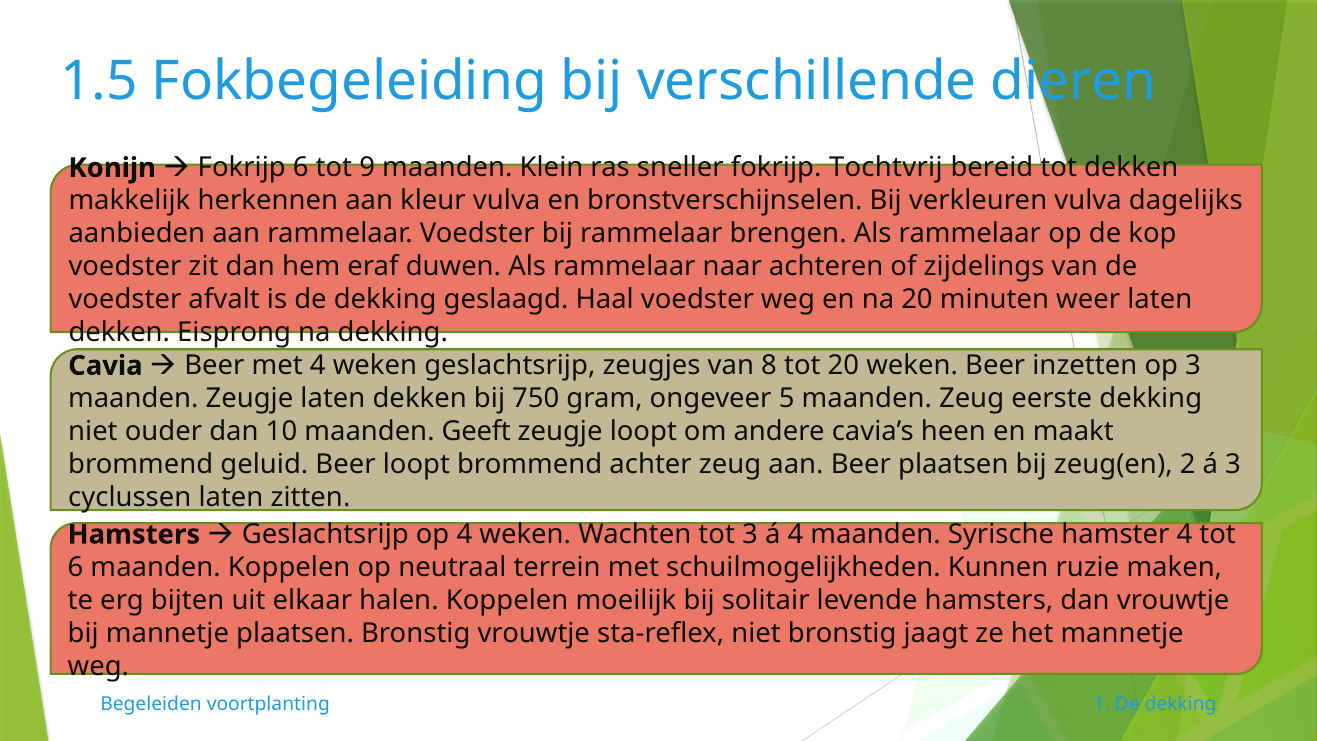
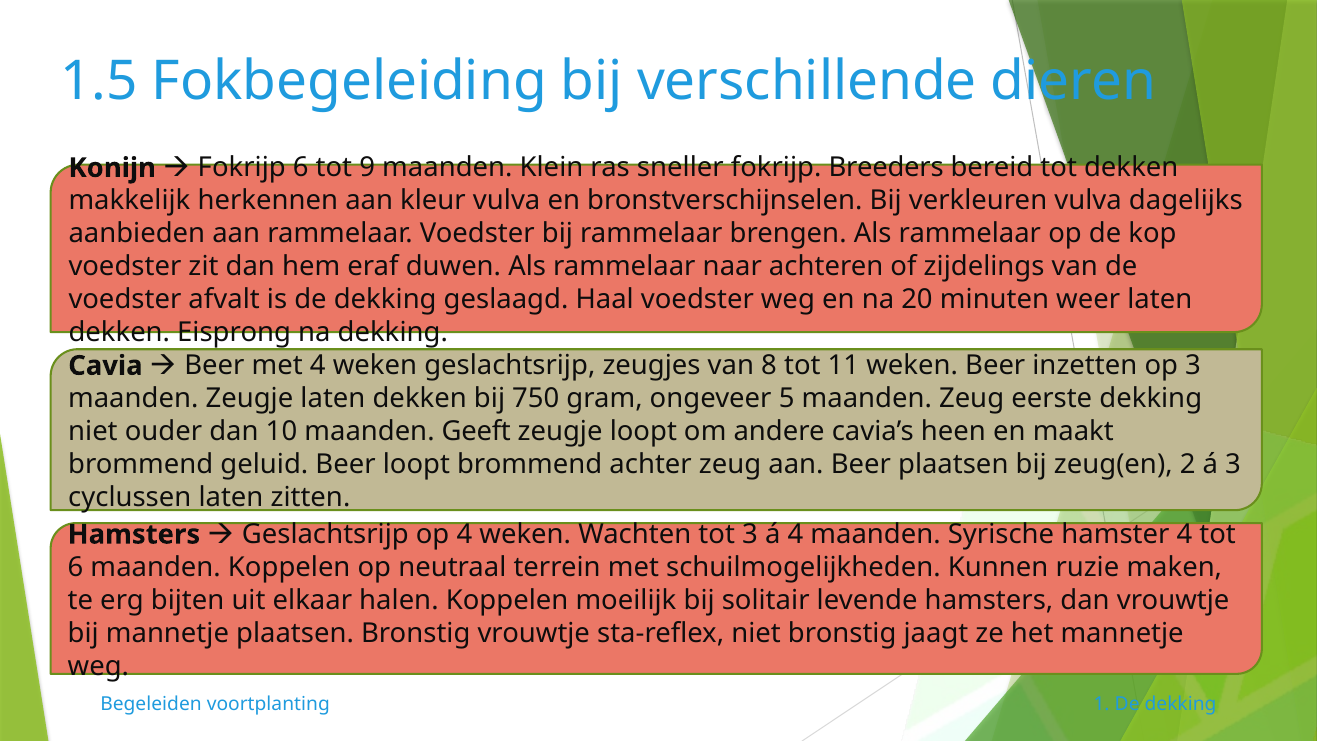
Tochtvrij: Tochtvrij -> Breeders (886, 168)
tot 20: 20 -> 11 (843, 366)
